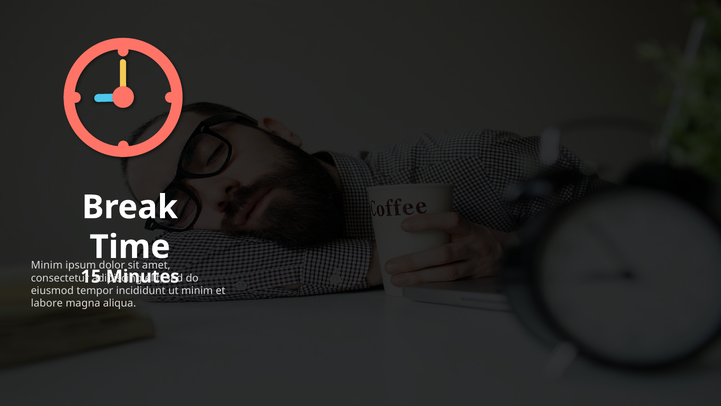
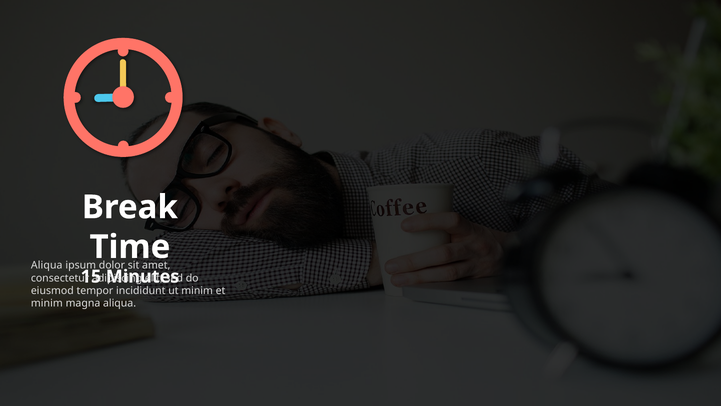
Minim: Minim -> Aliqua (47, 265)
labore: labore -> minim (47, 303)
